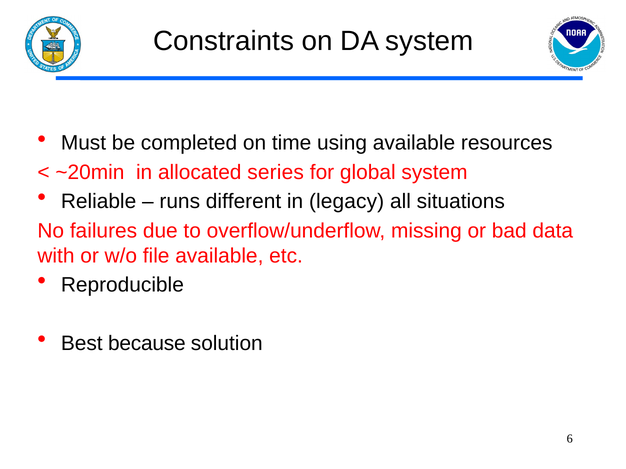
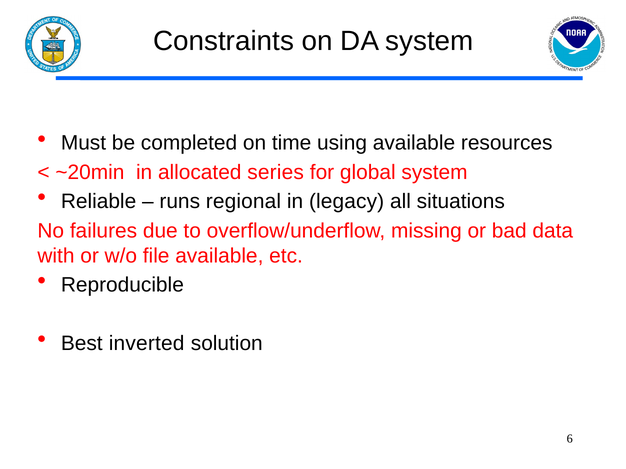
different: different -> regional (243, 202)
because: because -> inverted (147, 344)
